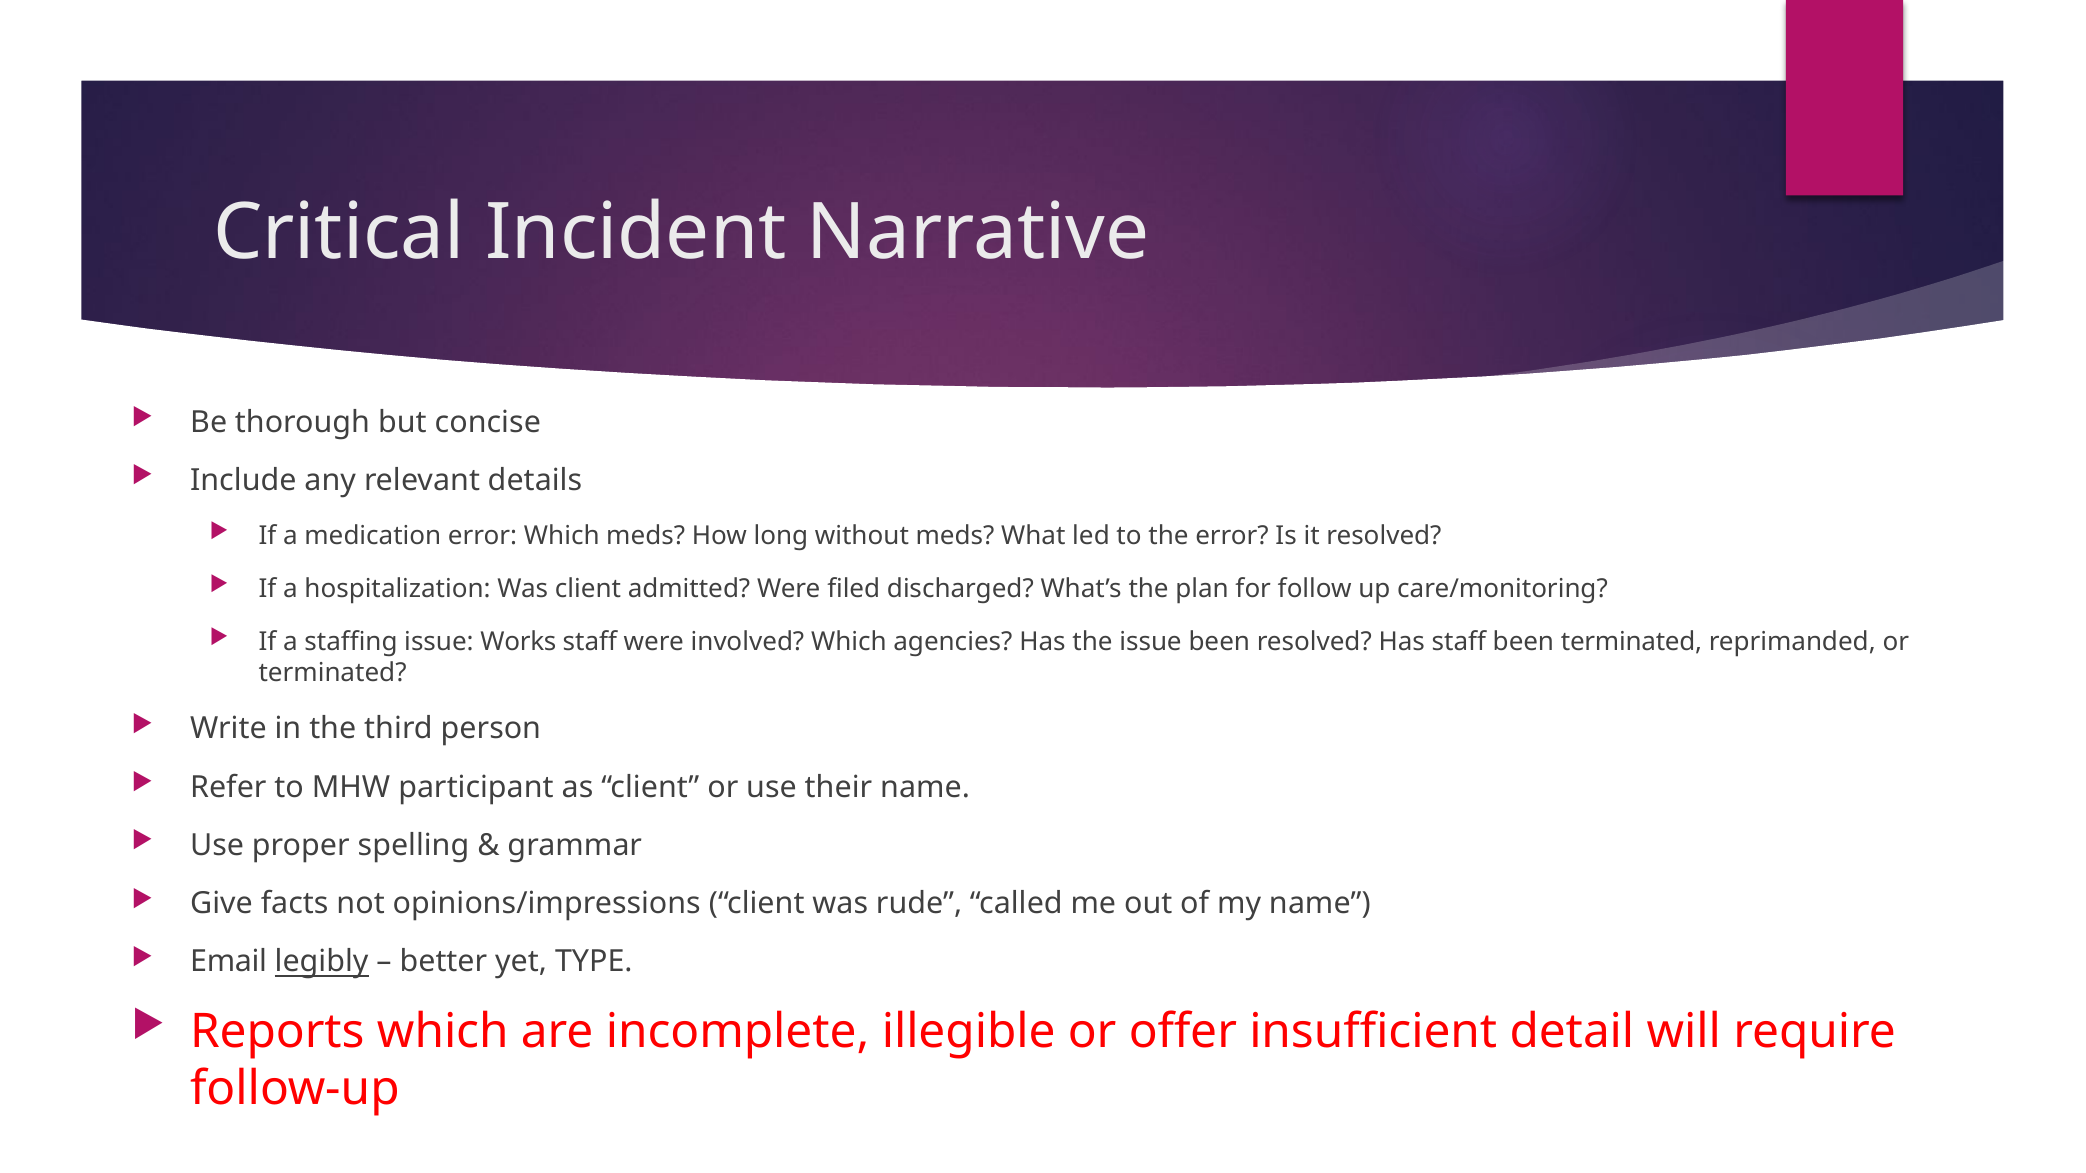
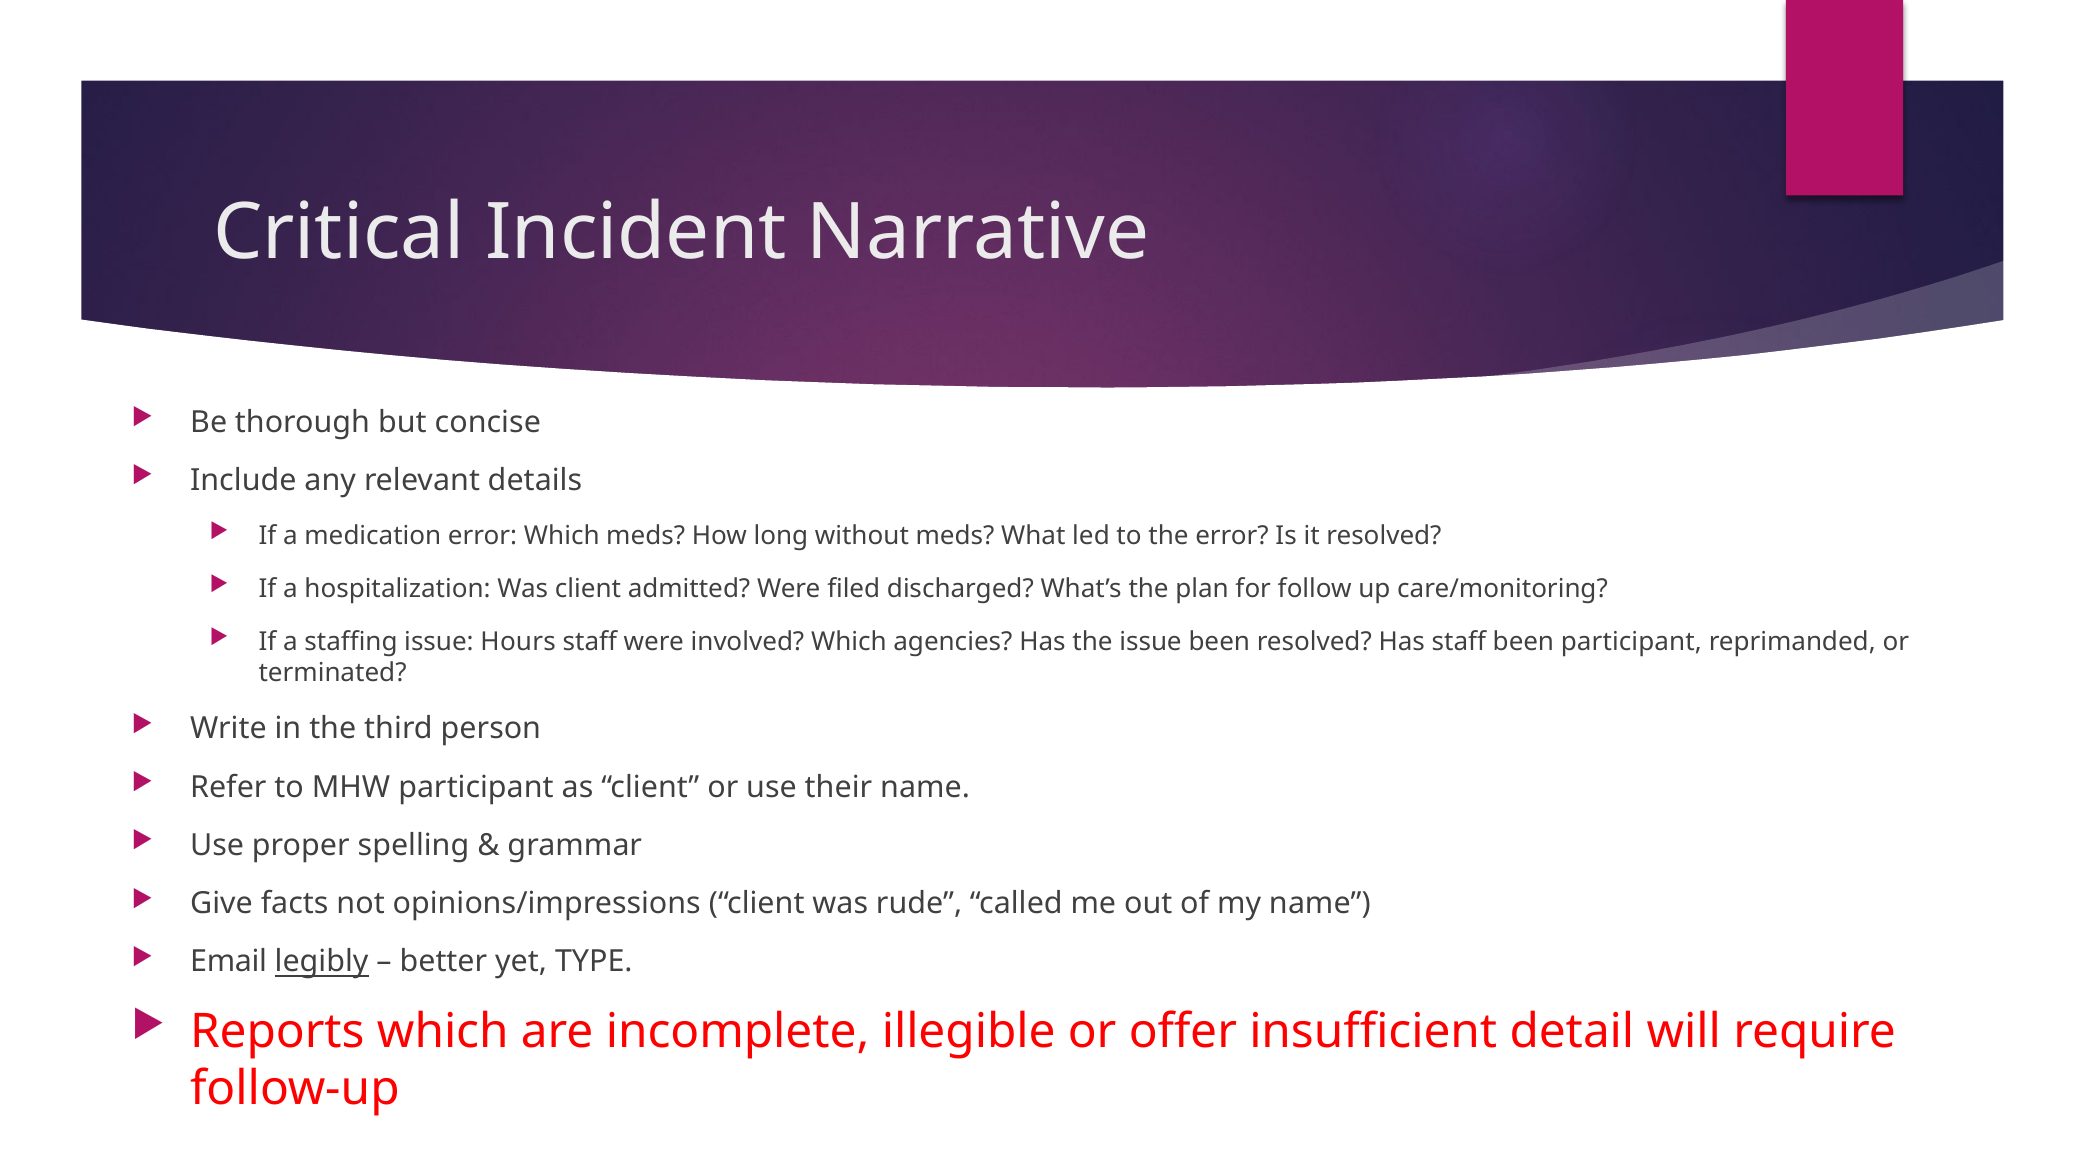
Works: Works -> Hours (518, 642)
been terminated: terminated -> participant (1631, 642)
